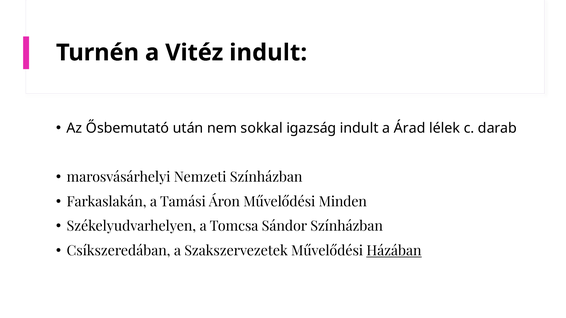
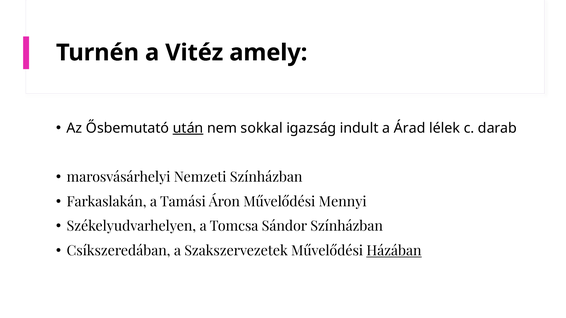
Vitéz indult: indult -> amely (268, 53)
után underline: none -> present (188, 128)
Minden: Minden -> Mennyi (343, 202)
